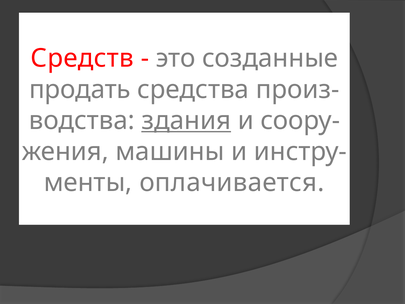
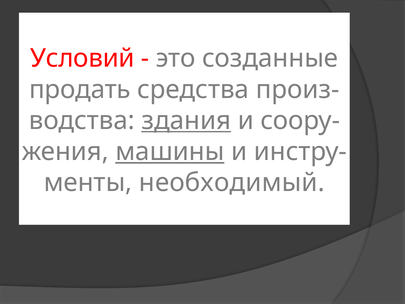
Средств: Средств -> Условий (82, 58)
машины underline: none -> present (170, 152)
оплачивается: оплачивается -> необходимый (232, 183)
